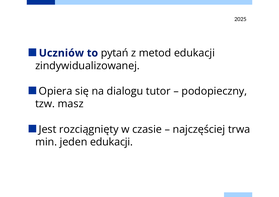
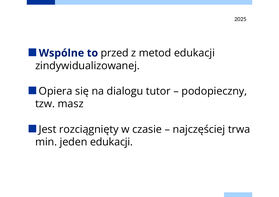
Uczniów: Uczniów -> Wspólne (61, 53)
pytań: pytań -> przed (115, 53)
